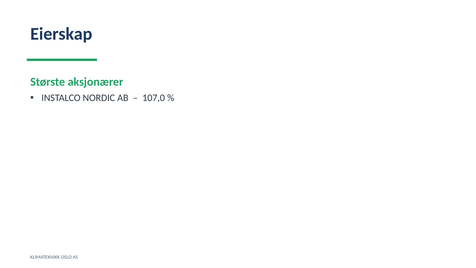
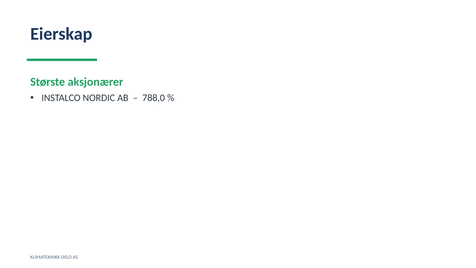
107,0: 107,0 -> 788,0 (154, 98)
